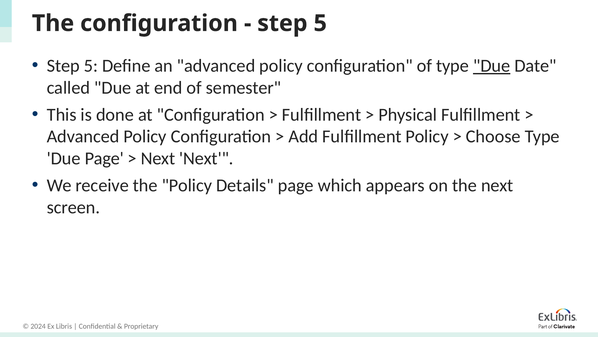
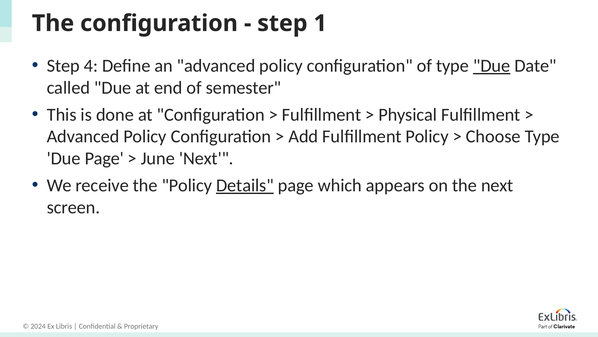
5: 5 -> 1 (320, 23)
5: 5 -> 4 (91, 66)
Next: Next -> June (158, 158)
Details underline: none -> present (245, 185)
